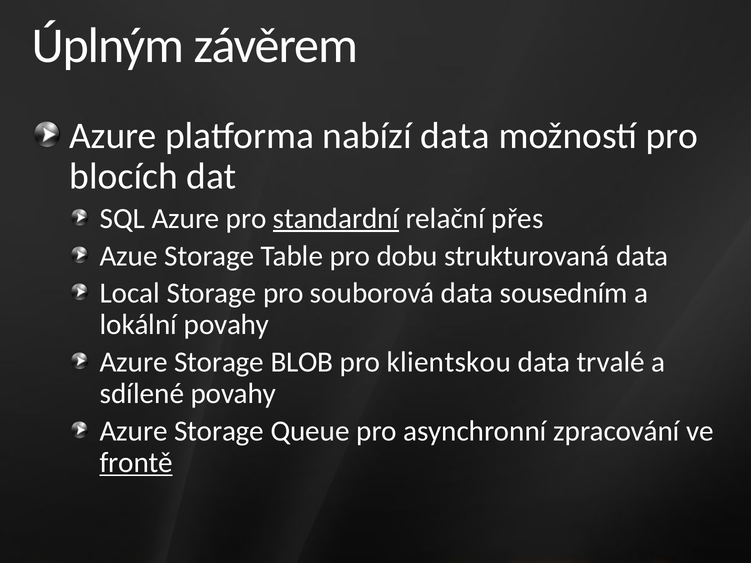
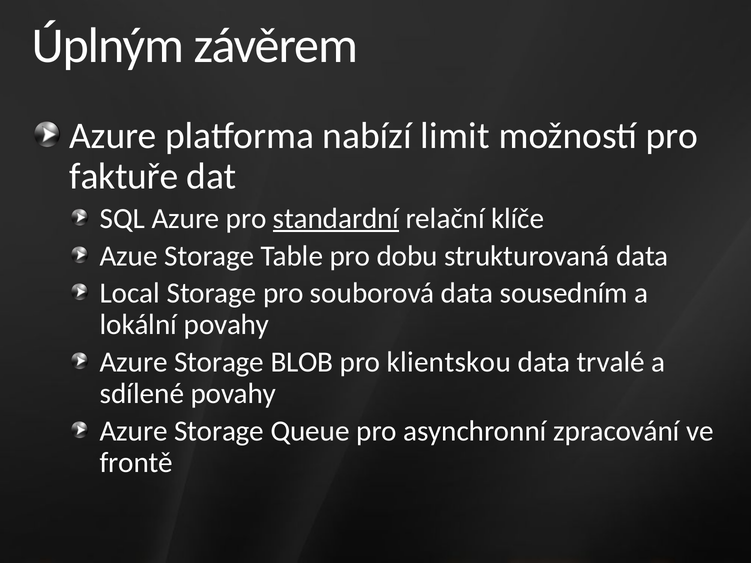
nabízí data: data -> limit (455, 136)
blocích: blocích -> faktuře (124, 177)
přes: přes -> klíče (518, 219)
frontě underline: present -> none (136, 463)
